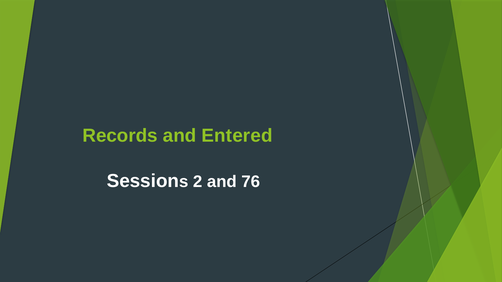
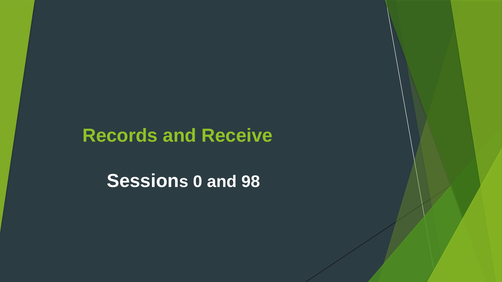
Entered: Entered -> Receive (237, 136)
2: 2 -> 0 (198, 182)
76: 76 -> 98 (251, 182)
